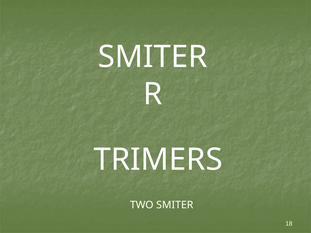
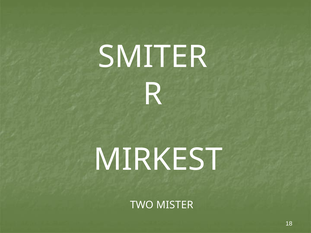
TRIMERS: TRIMERS -> MIRKEST (158, 160)
TWO SMITER: SMITER -> MISTER (175, 205)
